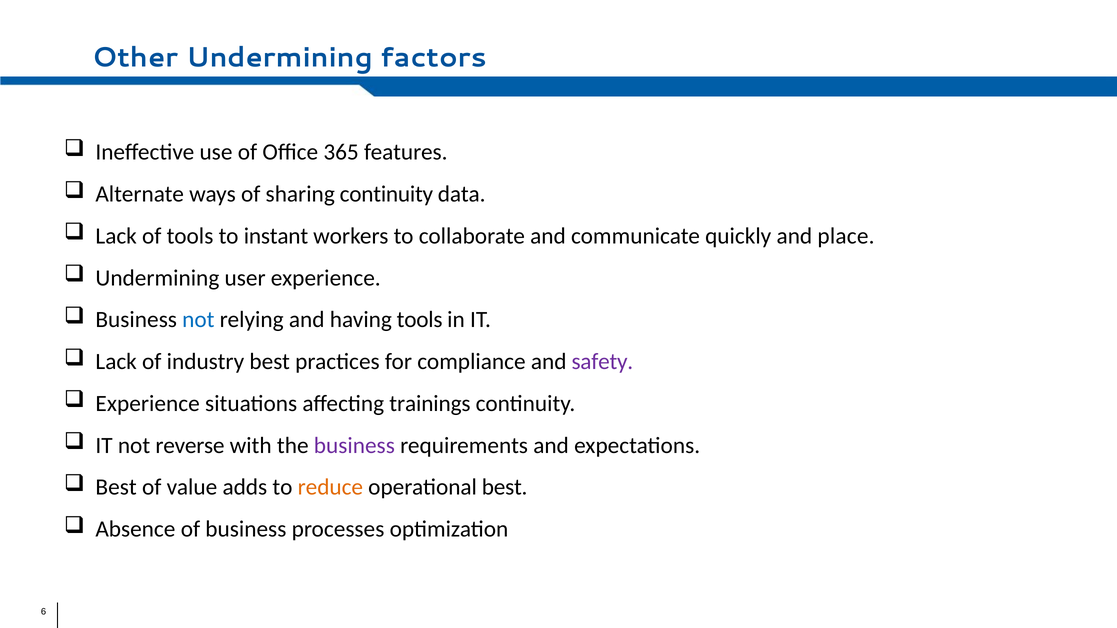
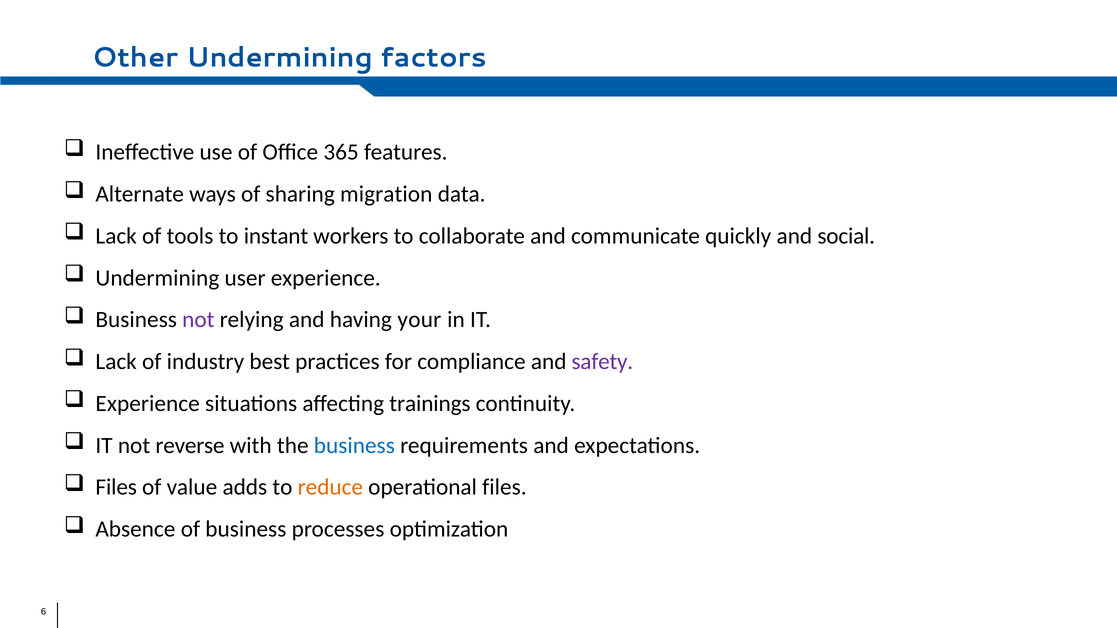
sharing continuity: continuity -> migration (386, 194)
place: place -> social (846, 236)
not colour: blue -> purple (198, 320)
having tools: tools -> your (419, 320)
business colour: purple -> blue (354, 446)
Best: Best -> Files (116, 487)
operational best: best -> files (504, 487)
